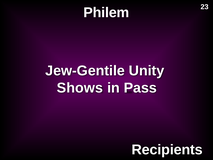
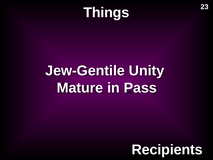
Philem: Philem -> Things (106, 13)
Shows: Shows -> Mature (80, 88)
